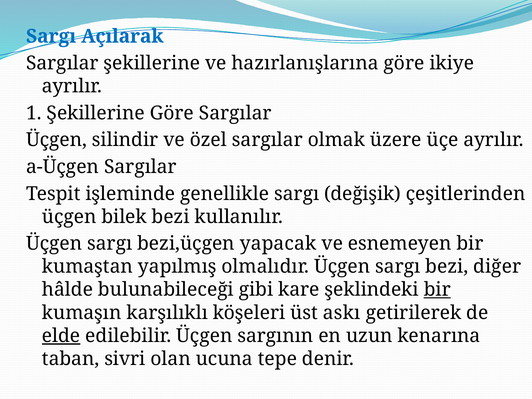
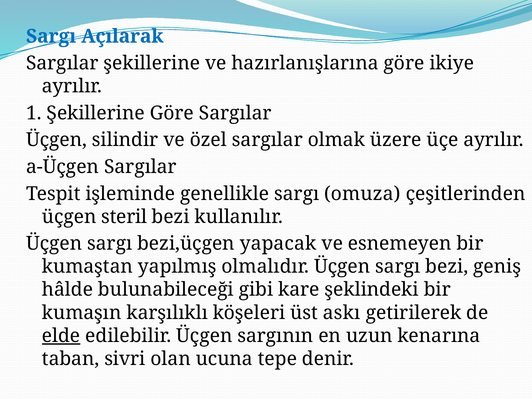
değişik: değişik -> omuza (362, 194)
bilek: bilek -> steril (124, 217)
diğer: diğer -> geniş (497, 267)
bir underline: present -> none (437, 290)
